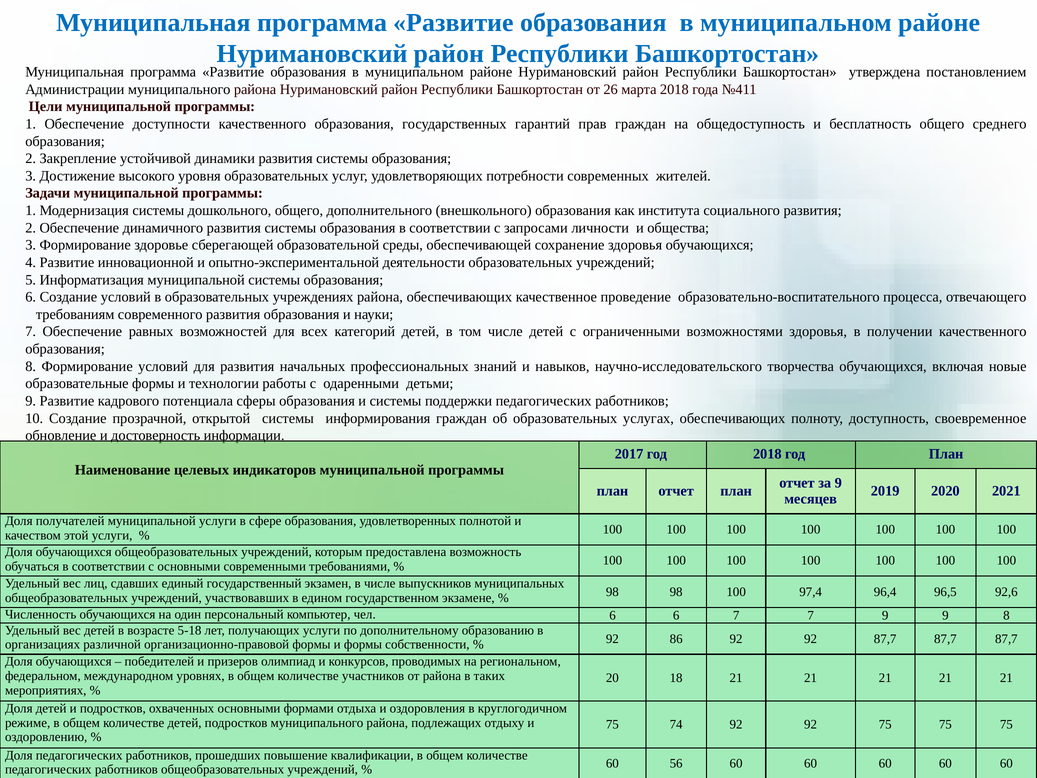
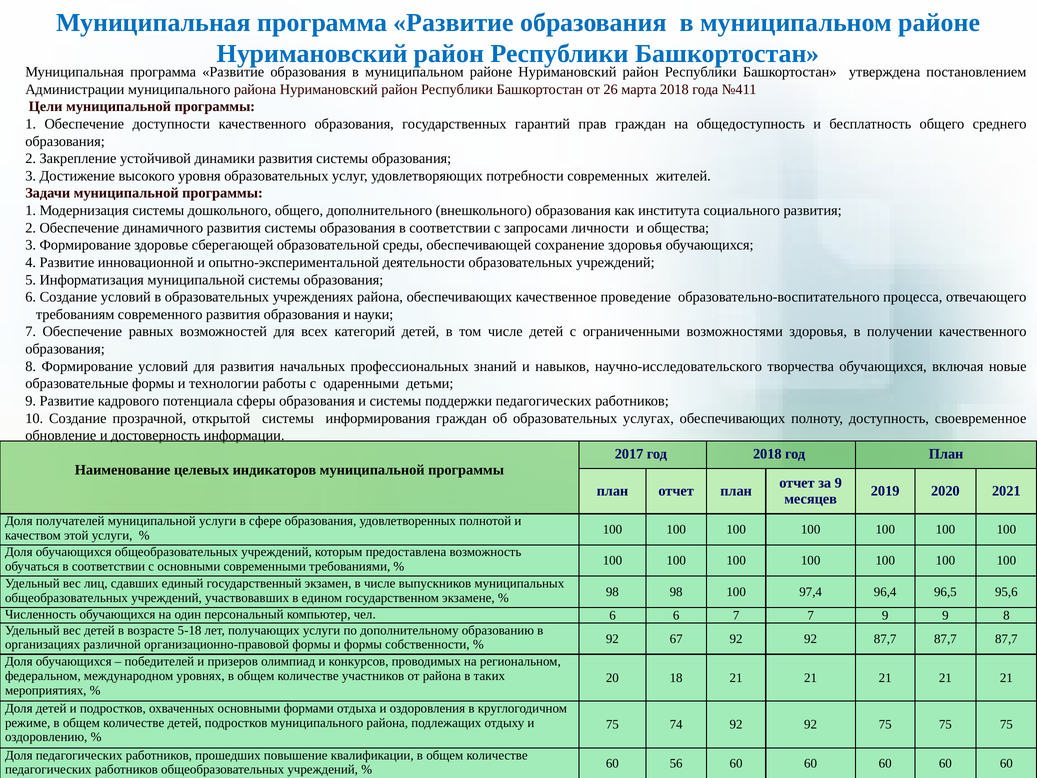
92,6: 92,6 -> 95,6 (1006, 592)
86: 86 -> 67 (676, 639)
